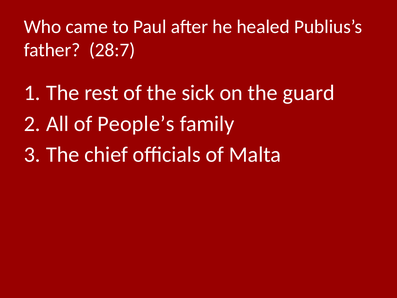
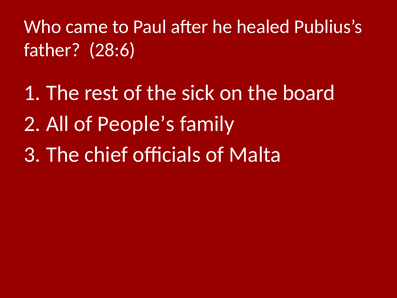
28:7: 28:7 -> 28:6 (112, 50)
guard: guard -> board (309, 93)
